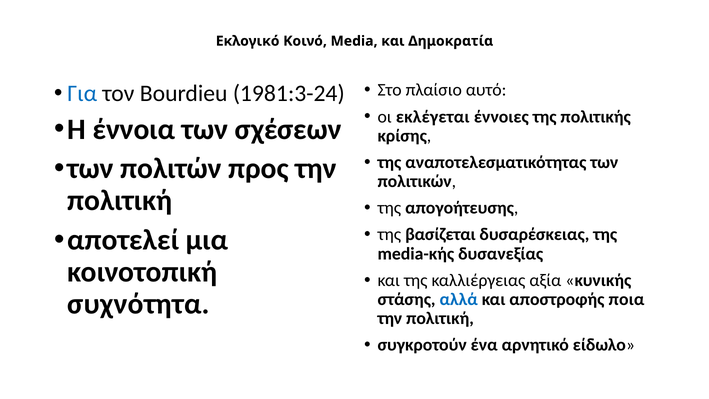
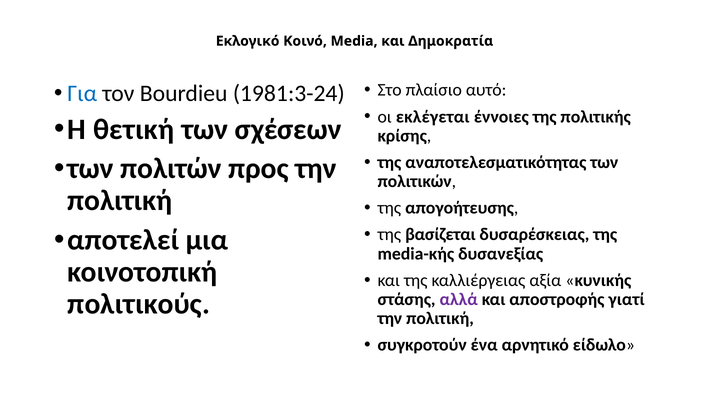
έννοια: έννοια -> θετική (134, 129)
συχνότητα: συχνότητα -> πολιτικούς (139, 304)
αλλά colour: blue -> purple (459, 299)
ποια: ποια -> γιατί (627, 299)
